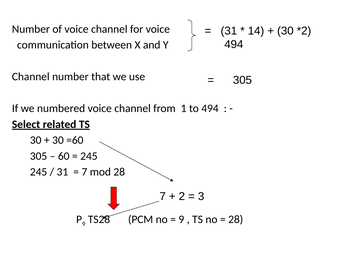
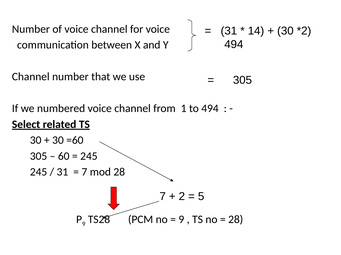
3: 3 -> 5 (201, 197)
